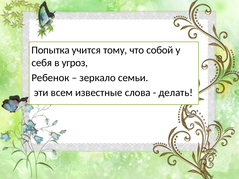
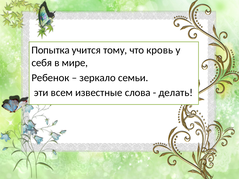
собой: собой -> кровь (160, 50)
угроз: угроз -> мире (75, 63)
